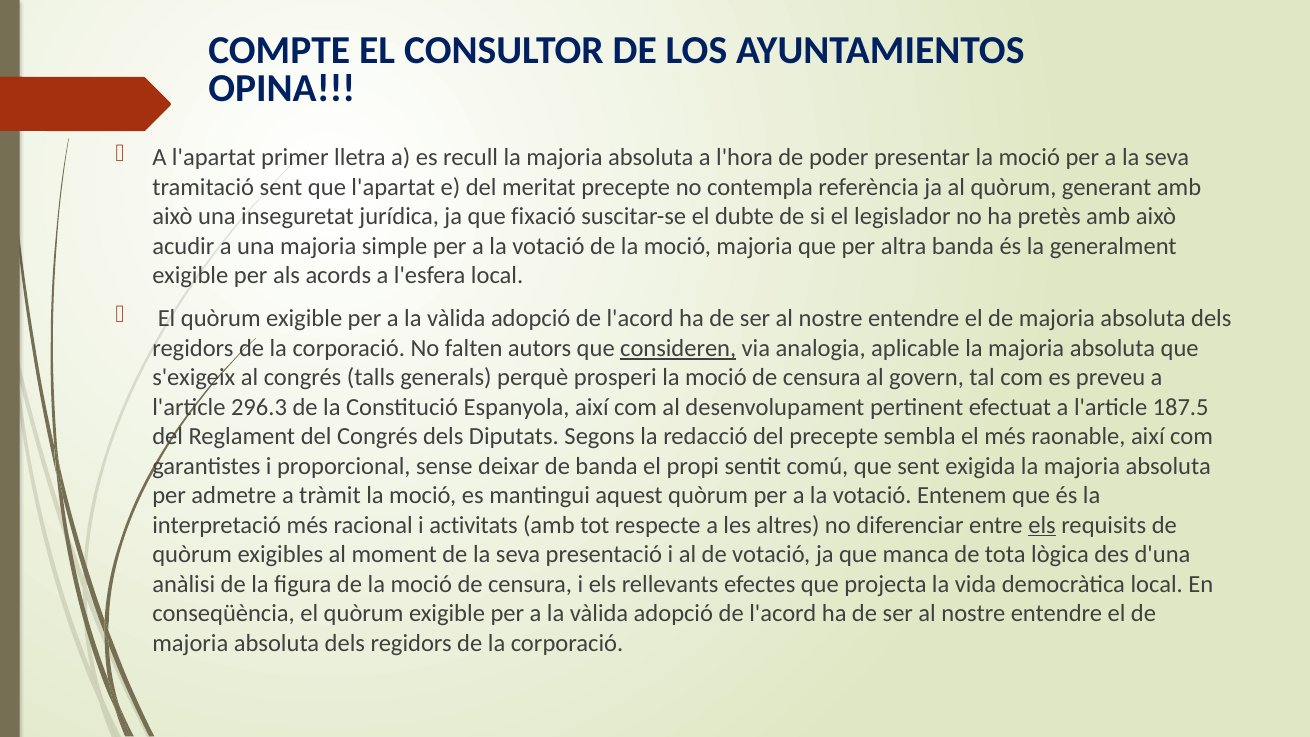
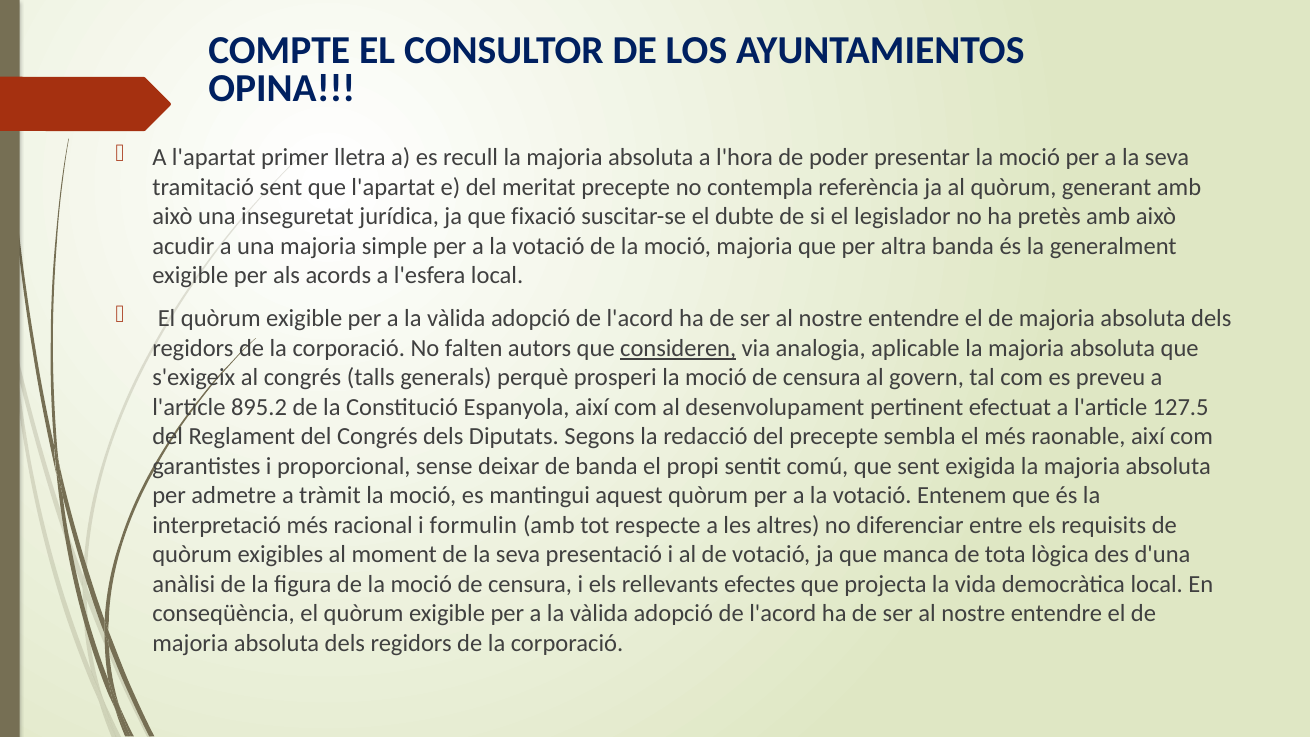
296.3: 296.3 -> 895.2 (259, 407)
187.5: 187.5 -> 127.5 (1181, 407)
activitats: activitats -> formulin (473, 525)
els underline: present -> none (1042, 525)
